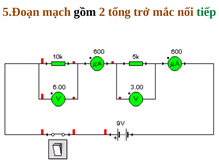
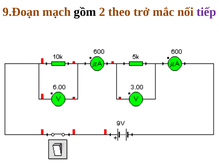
5.Đoạn: 5.Đoạn -> 9.Đoạn (21, 12)
tổng: tổng -> theo (119, 12)
tiếp colour: green -> purple (206, 12)
